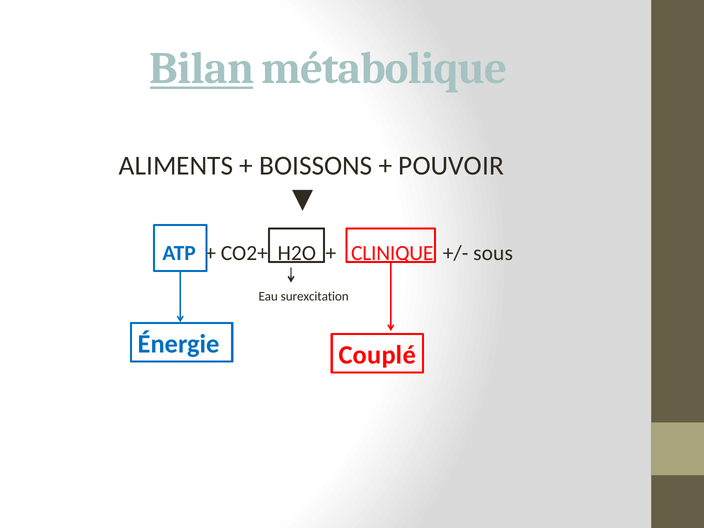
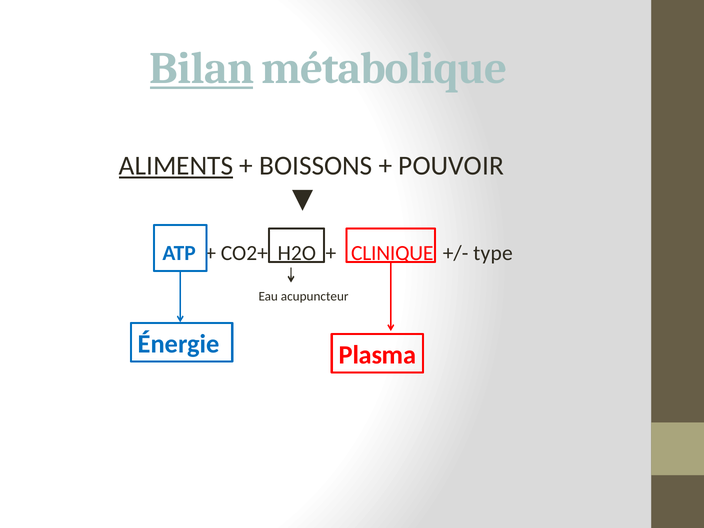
ALIMENTS underline: none -> present (176, 166)
sous: sous -> type (493, 253)
surexcitation: surexcitation -> acupuncteur (315, 296)
Couplé: Couplé -> Plasma (377, 355)
